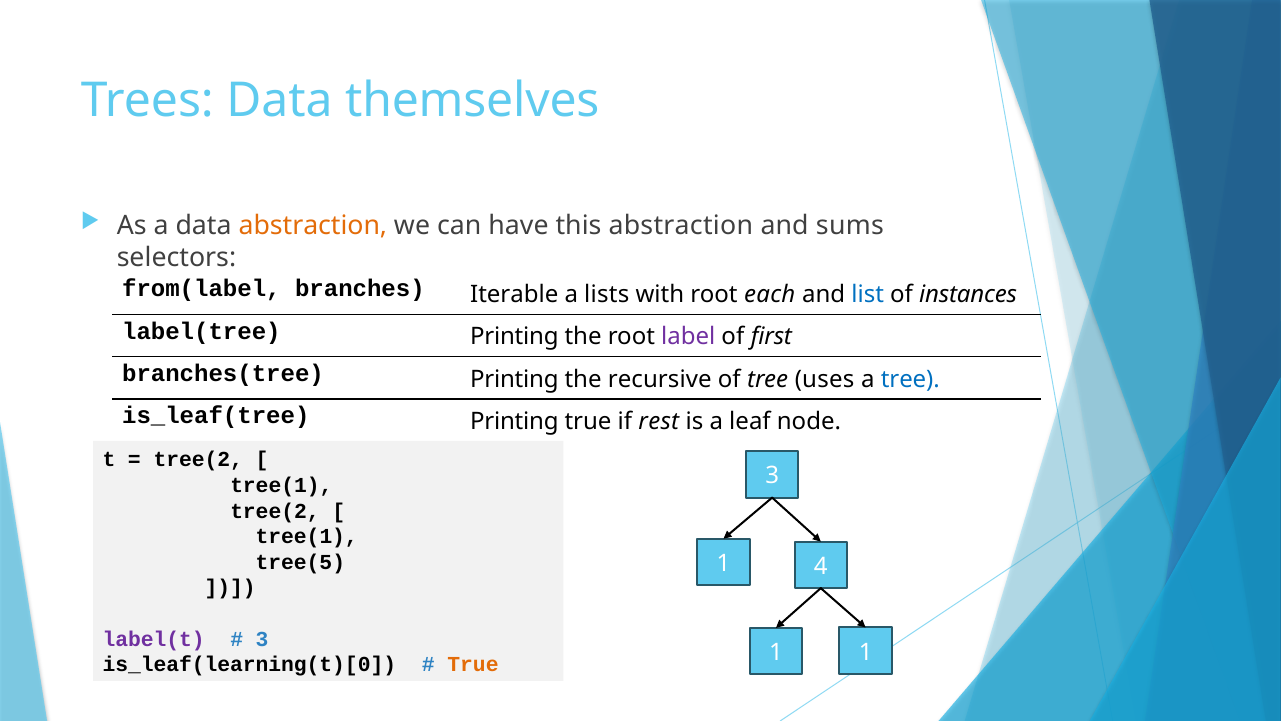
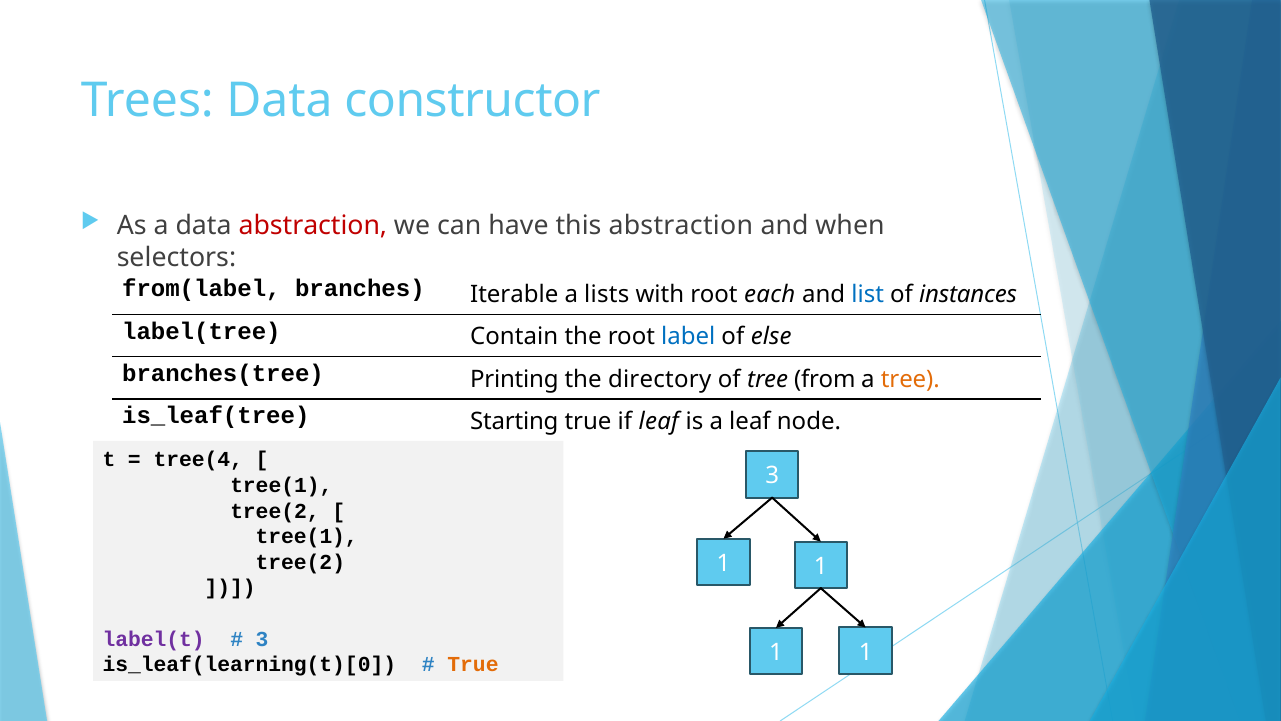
themselves: themselves -> constructor (472, 101)
abstraction colour: orange -> red (313, 226)
sums: sums -> when (850, 226)
label(tree Printing: Printing -> Contain (514, 337)
label colour: purple -> blue (688, 337)
first: first -> else (771, 337)
recursive: recursive -> directory (660, 379)
uses: uses -> from (825, 379)
tree colour: blue -> orange (910, 379)
Printing: Printing -> Starting (514, 421)
if rest: rest -> leaf (659, 421)
tree(2: tree(2 -> tree(4 (198, 460)
tree(5: tree(5 -> tree(2 (300, 562)
4: 4 -> 1 (821, 566)
